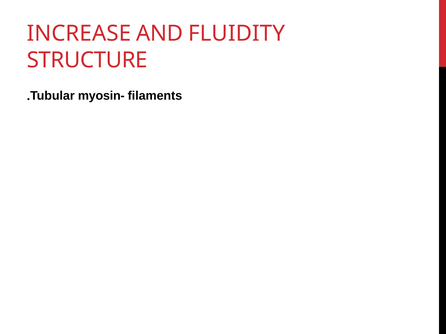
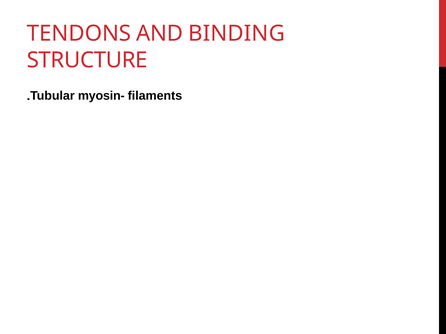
INCREASE: INCREASE -> TENDONS (79, 34)
FLUIDITY: FLUIDITY -> BINDING (237, 34)
